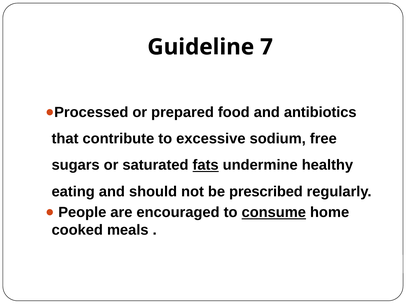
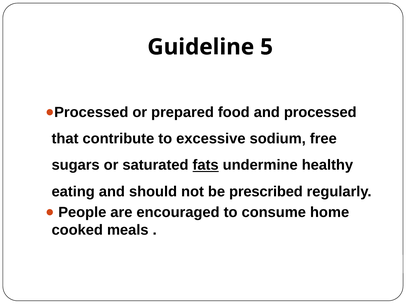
7: 7 -> 5 (267, 47)
antibiotics: antibiotics -> processed (320, 112)
consume underline: present -> none (274, 212)
